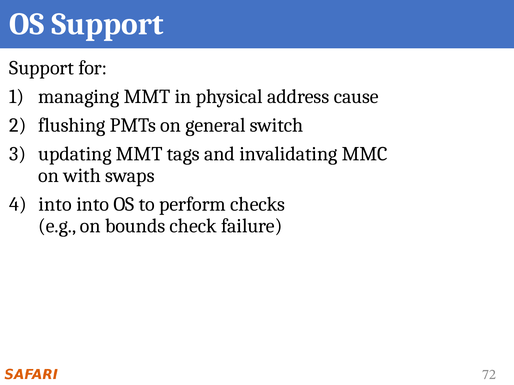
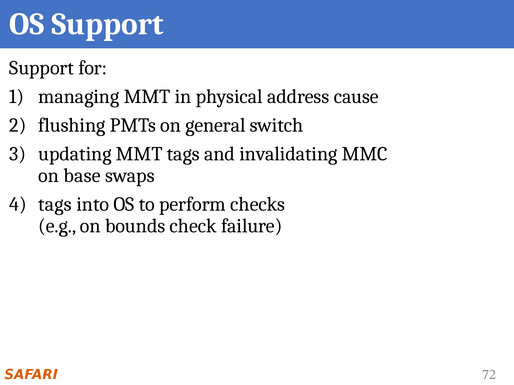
with: with -> base (82, 176)
into: into -> tags (55, 205)
